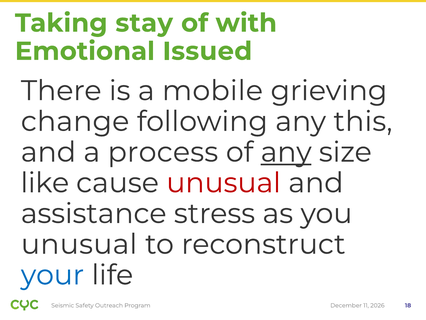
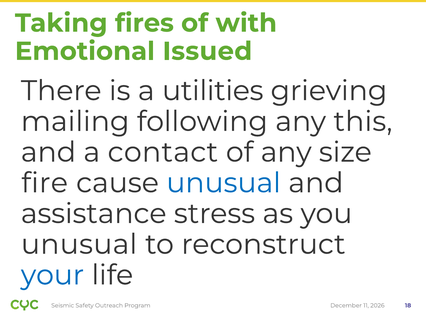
stay: stay -> fires (144, 23)
mobile: mobile -> utilities (213, 91)
change: change -> mailing (75, 121)
process: process -> contact (163, 152)
any underline: present -> none (286, 152)
like: like -> fire (45, 183)
unusual colour: red -> blue (224, 183)
